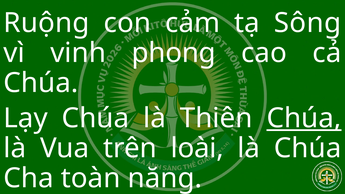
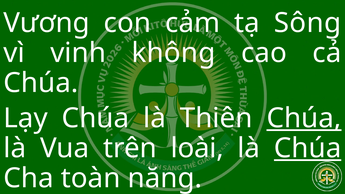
Ruộng: Ruộng -> Vương (47, 23)
phong: phong -> không (173, 53)
Chúa underline: none -> present (308, 148)
